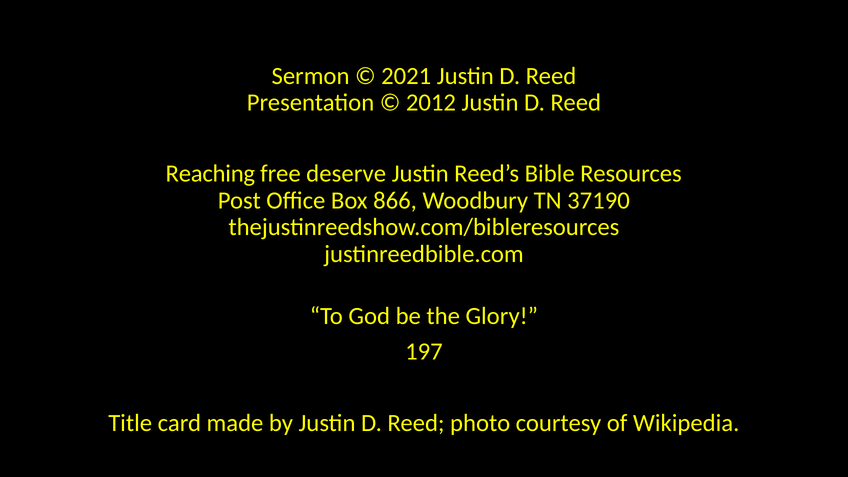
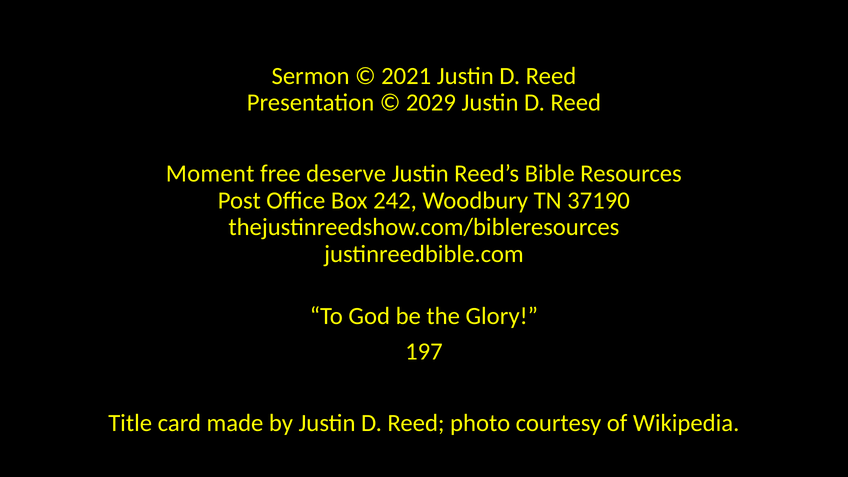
2012: 2012 -> 2029 (431, 103)
Reaching: Reaching -> Moment (210, 174)
866: 866 -> 242 (395, 200)
